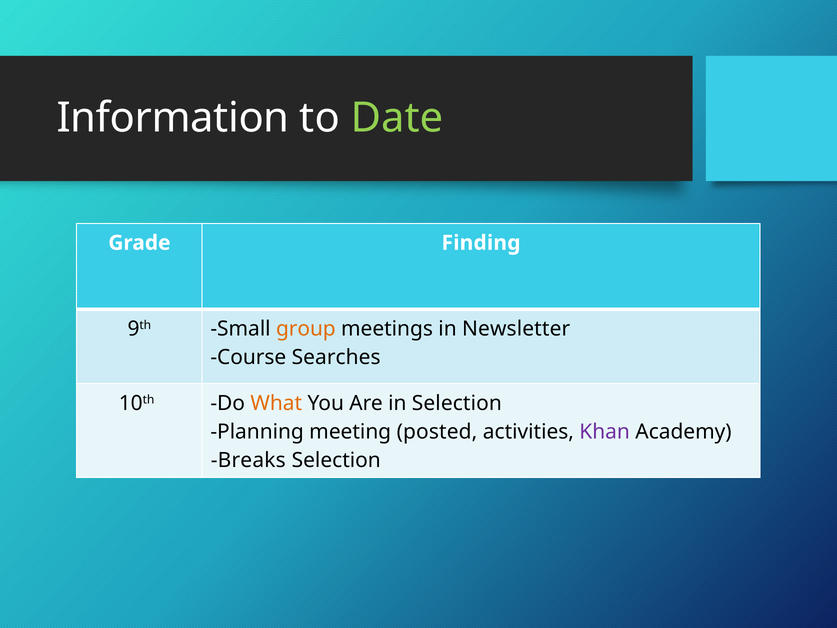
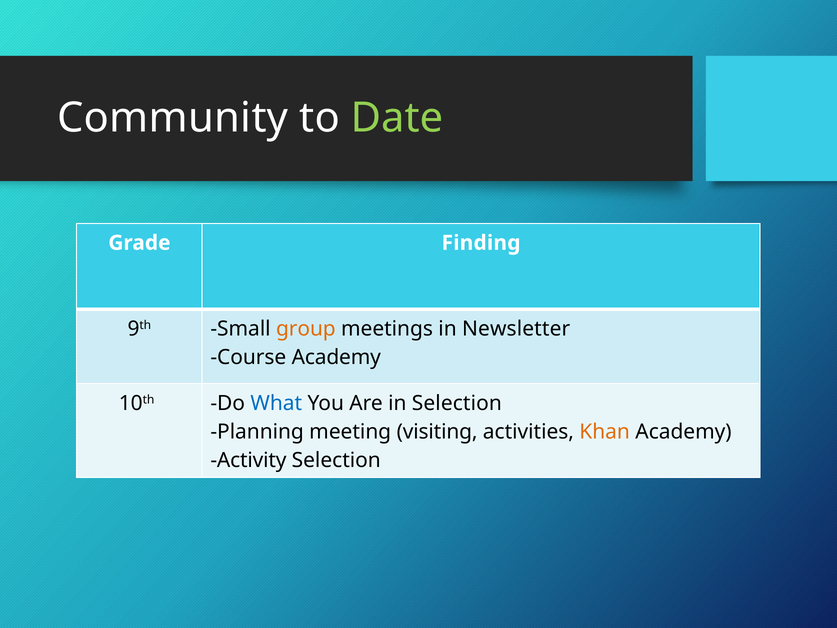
Information: Information -> Community (173, 118)
Course Searches: Searches -> Academy (336, 357)
What colour: orange -> blue (276, 403)
posted: posted -> visiting (437, 432)
Khan colour: purple -> orange (605, 432)
Breaks: Breaks -> Activity (248, 460)
